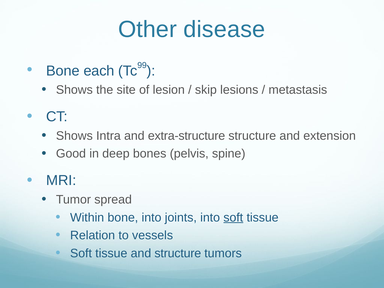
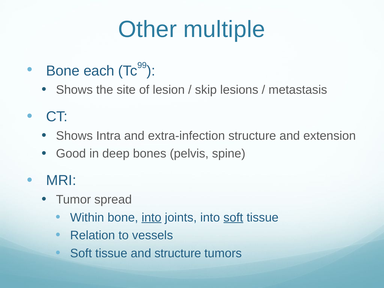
disease: disease -> multiple (224, 29)
extra-structure: extra-structure -> extra-infection (186, 136)
into underline: none -> present (152, 217)
